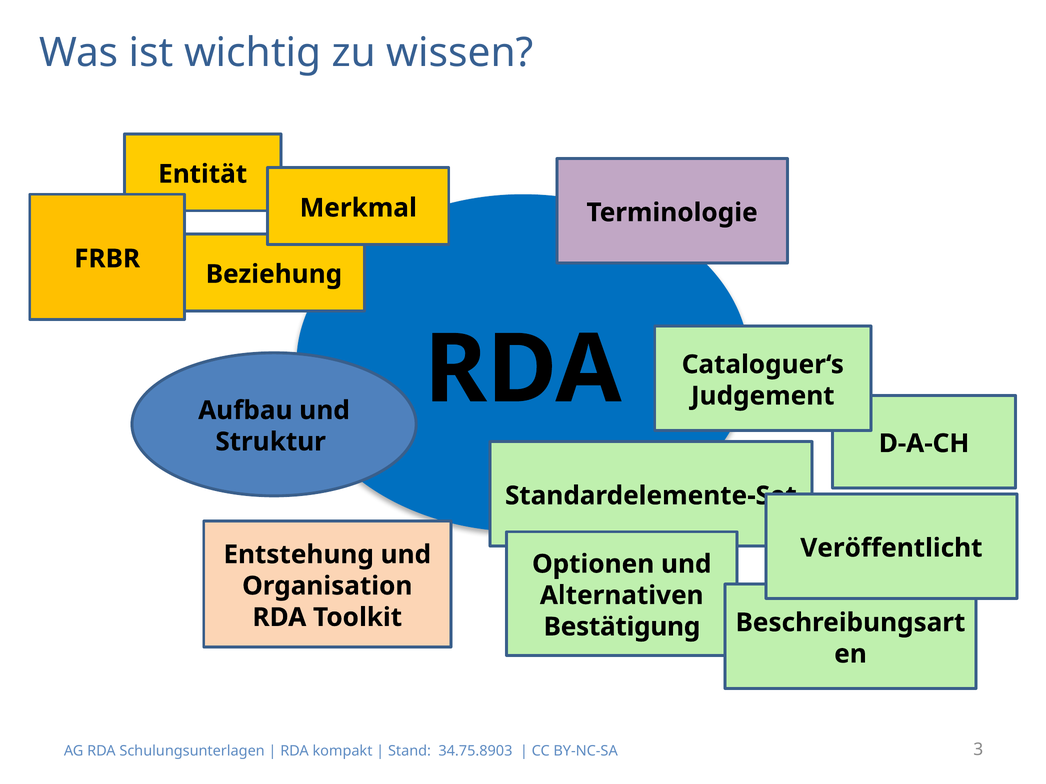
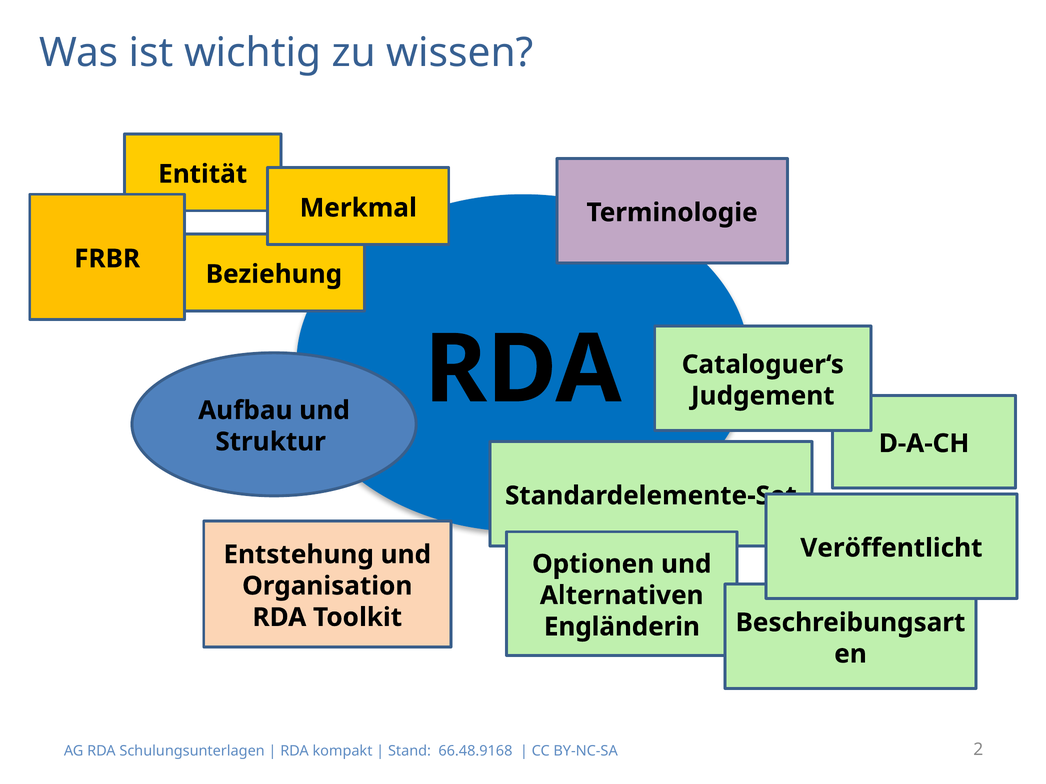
Bestätigung: Bestätigung -> Engländerin (622, 627)
34.75.8903: 34.75.8903 -> 66.48.9168 (475, 751)
3: 3 -> 2 (978, 750)
